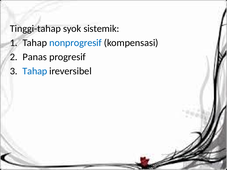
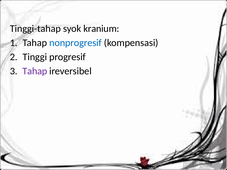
sistemik: sistemik -> kranium (101, 29)
Panas: Panas -> Tinggi (35, 57)
Tahap colour: blue -> purple (35, 71)
